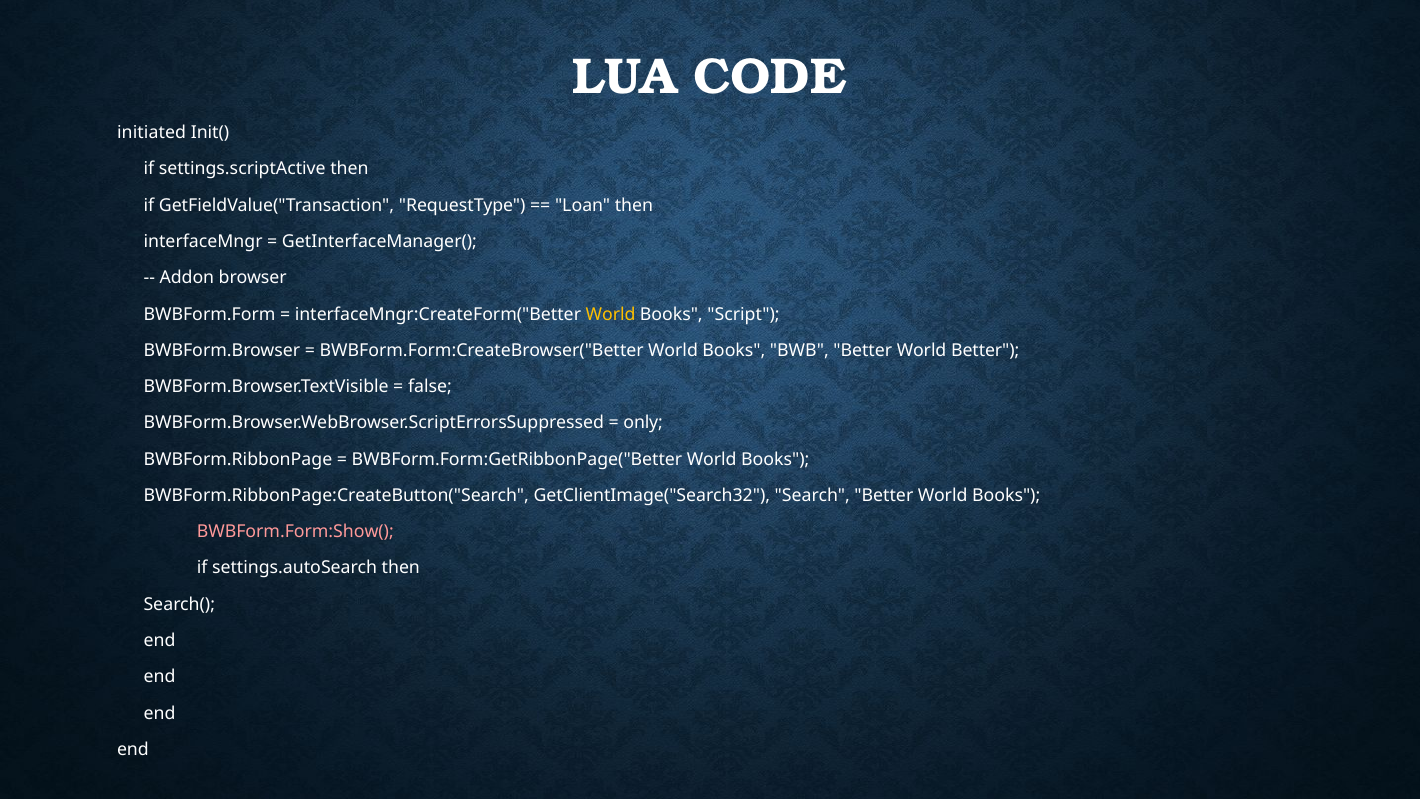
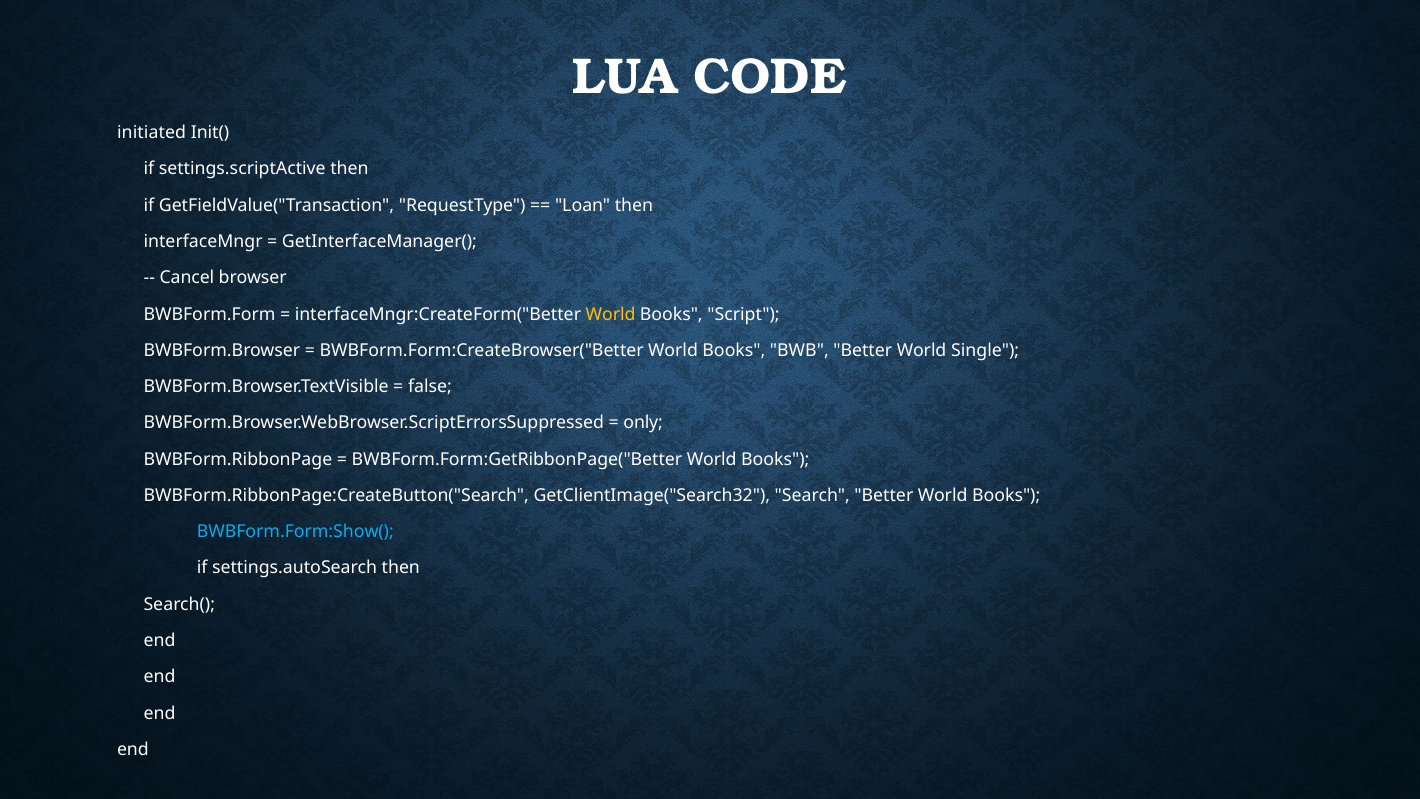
Addon: Addon -> Cancel (187, 278)
World Better: Better -> Single (985, 350)
BWBForm.Form:Show( colour: pink -> light blue (295, 532)
